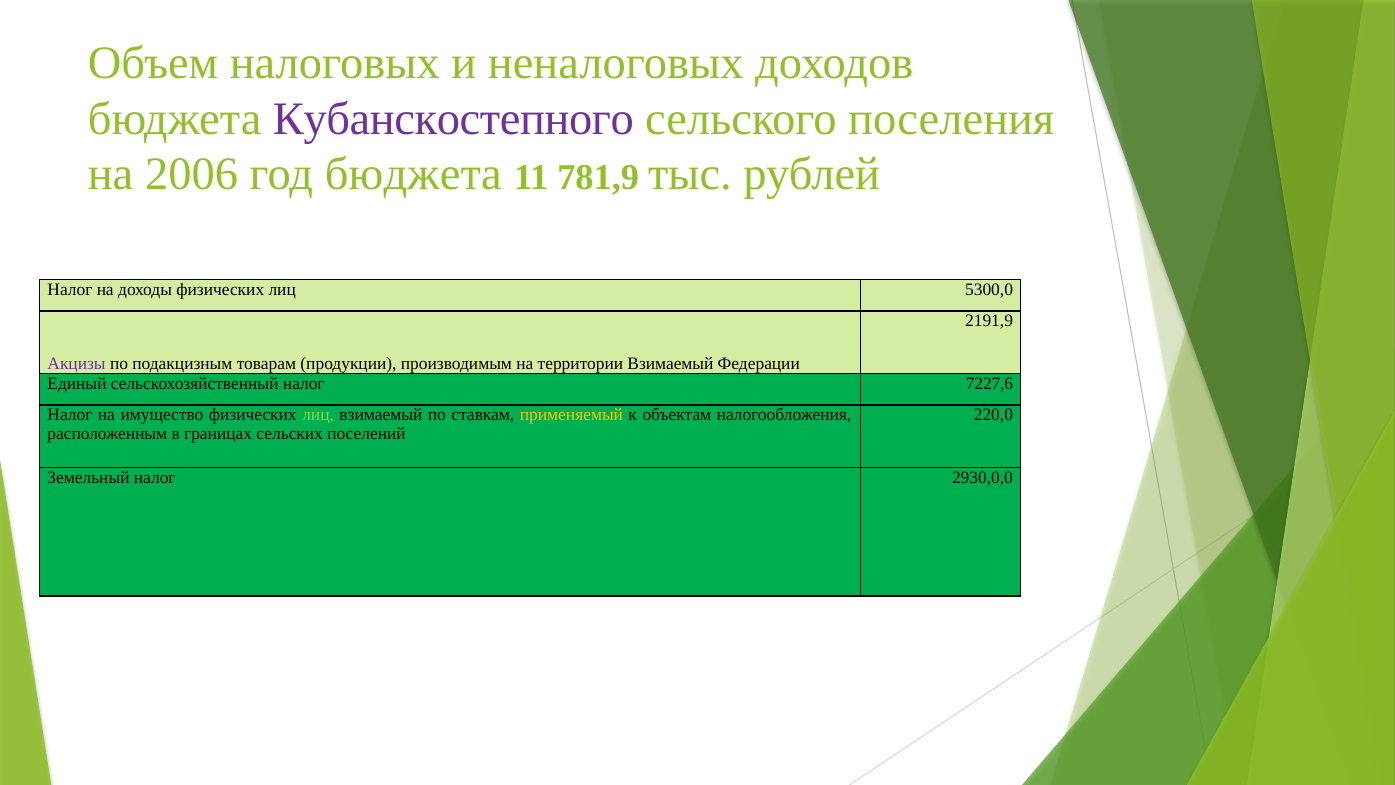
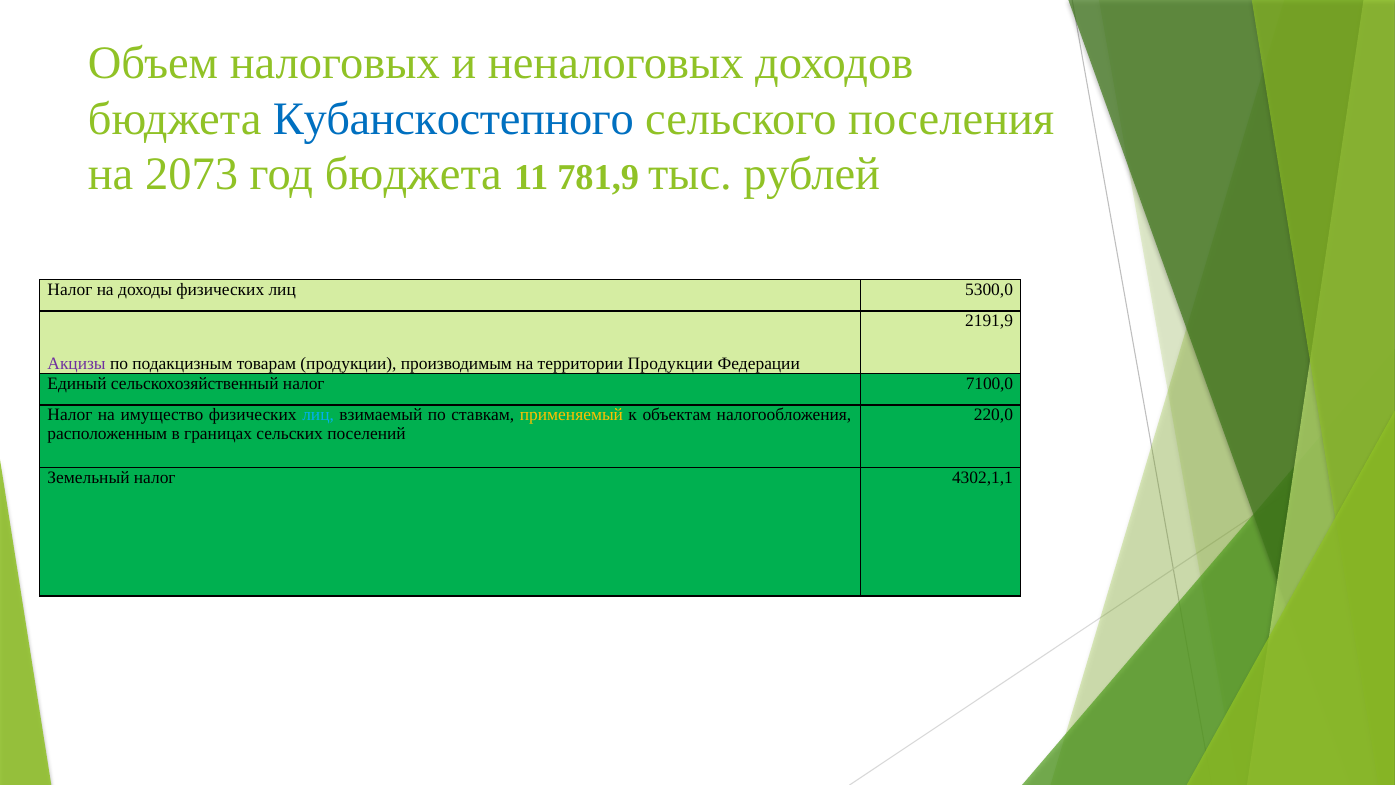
Кубанскостепного colour: purple -> blue (453, 119)
2006: 2006 -> 2073 (192, 174)
территории Взимаемый: Взимаемый -> Продукции (670, 364)
7227,6: 7227,6 -> 7100,0 (989, 383)
лиц colour: light green -> light blue (318, 415)
2930,0,0: 2930,0,0 -> 4302,1,1 (982, 477)
